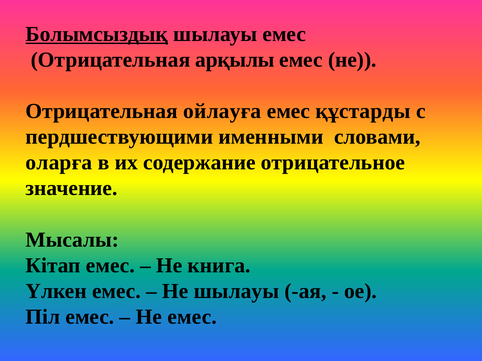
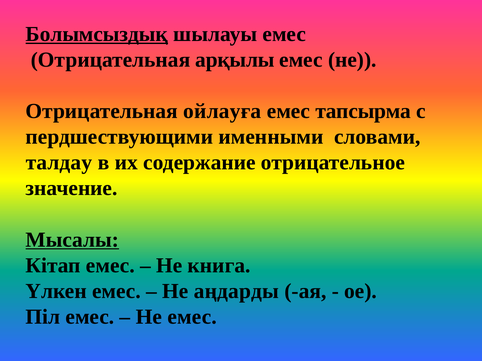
құстарды: құстарды -> тапсырма (363, 111)
оларға: оларға -> талдау (59, 163)
Мысалы underline: none -> present (72, 240)
Не шылауы: шылауы -> аңдарды (236, 291)
